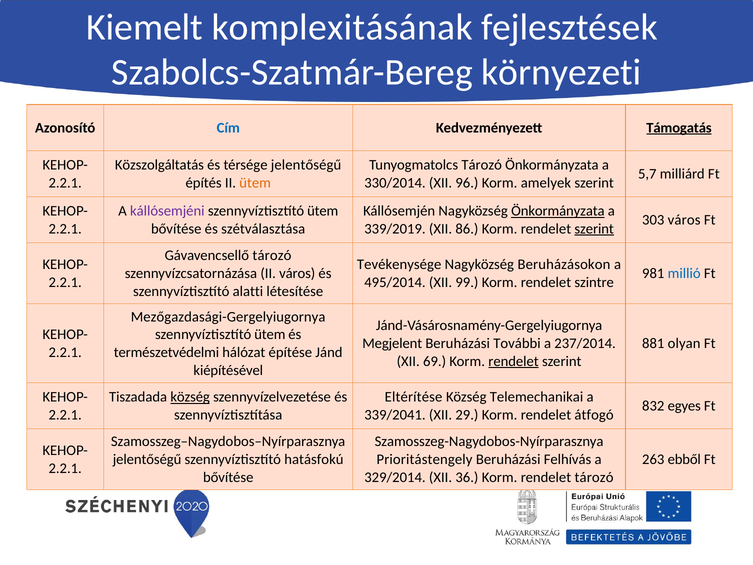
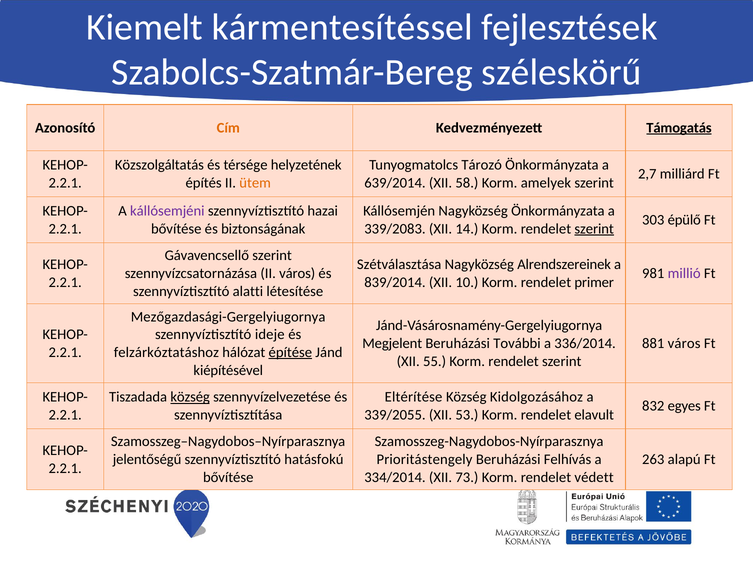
komplexitásának: komplexitásának -> kármentesítéssel (342, 27)
környezeti: környezeti -> széleskörű (561, 72)
Cím colour: blue -> orange (228, 128)
térsége jelentőségű: jelentőségű -> helyzetének (306, 165)
5,7: 5,7 -> 2,7 (647, 174)
330/2014: 330/2014 -> 639/2014 (395, 183)
96: 96 -> 58 (467, 183)
ütem: ütem -> hazai (323, 211)
Önkormányzata underline: present -> none (558, 211)
303 város: város -> épülő (684, 220)
szétválasztása: szétválasztása -> biztonságának (263, 229)
339/2019: 339/2019 -> 339/2083 (395, 229)
86: 86 -> 14 (467, 229)
Gávavencsellő tározó: tározó -> szerint (272, 256)
Tevékenysége: Tevékenysége -> Szétválasztása (399, 264)
Beruházásokon: Beruházásokon -> Alrendszereinek (564, 264)
millió colour: blue -> purple (684, 273)
495/2014: 495/2014 -> 839/2014 (395, 282)
99: 99 -> 10 (467, 282)
szintre: szintre -> primer (594, 282)
ütem: ütem -> ideje (270, 334)
237/2014: 237/2014 -> 336/2014 (585, 343)
881 olyan: olyan -> város (684, 343)
természetvédelmi: természetvédelmi -> felzárkóztatáshoz (166, 352)
építése underline: none -> present (290, 352)
69: 69 -> 55 (435, 361)
rendelet underline: present -> none (514, 361)
Telemechanikai: Telemechanikai -> Kidolgozásához (536, 397)
339/2041: 339/2041 -> 339/2055 (395, 415)
29: 29 -> 53 (467, 415)
átfogó: átfogó -> elavult (594, 415)
ebből: ebből -> alapú (684, 459)
329/2014: 329/2014 -> 334/2014 (395, 477)
36: 36 -> 73 (467, 477)
rendelet tározó: tározó -> védett (594, 477)
